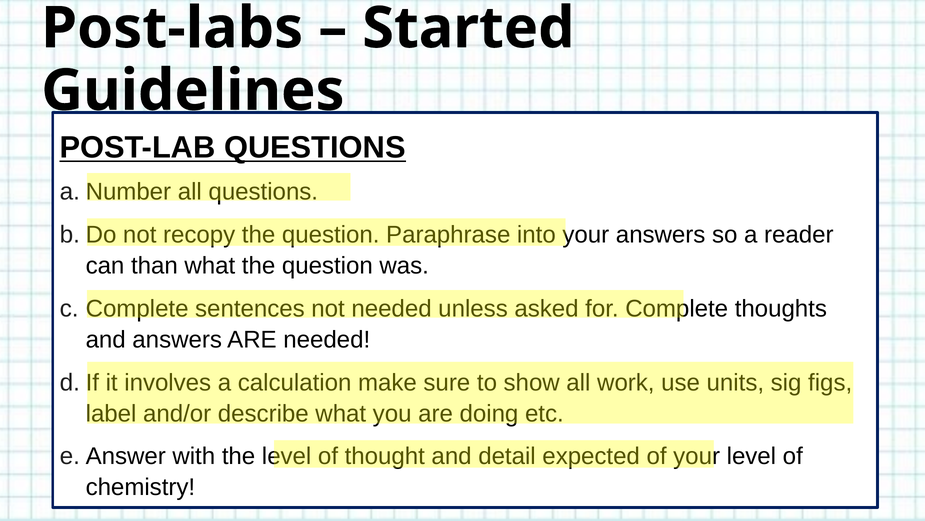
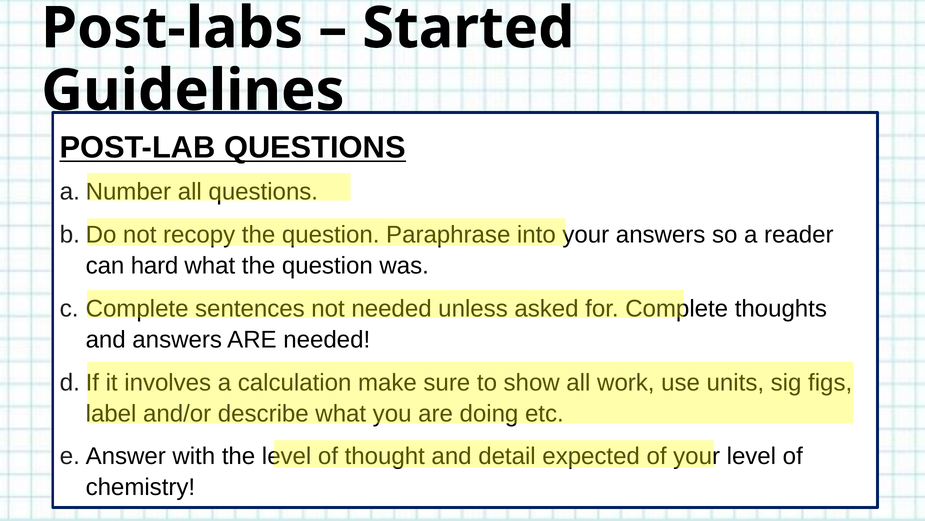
than: than -> hard (155, 266)
